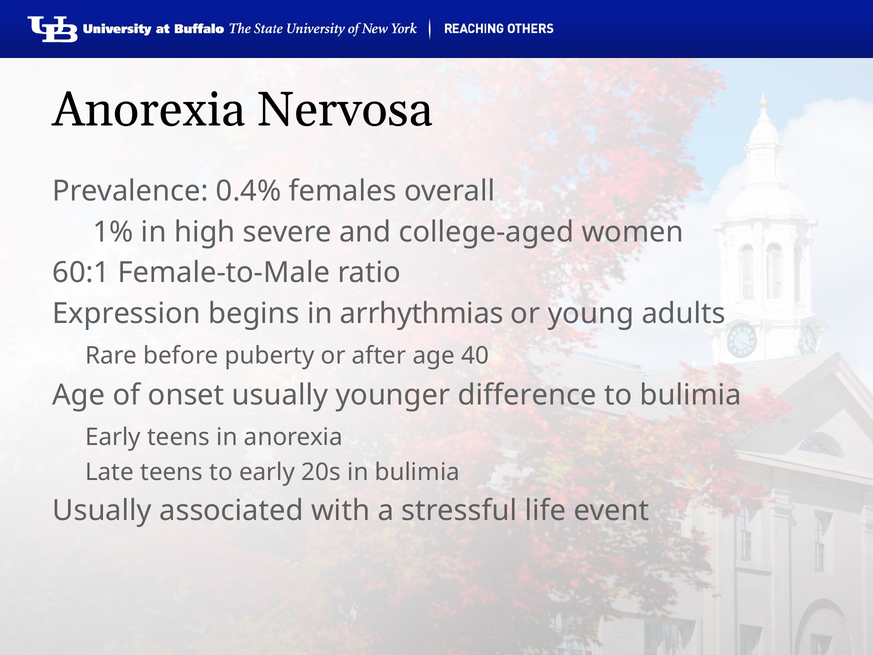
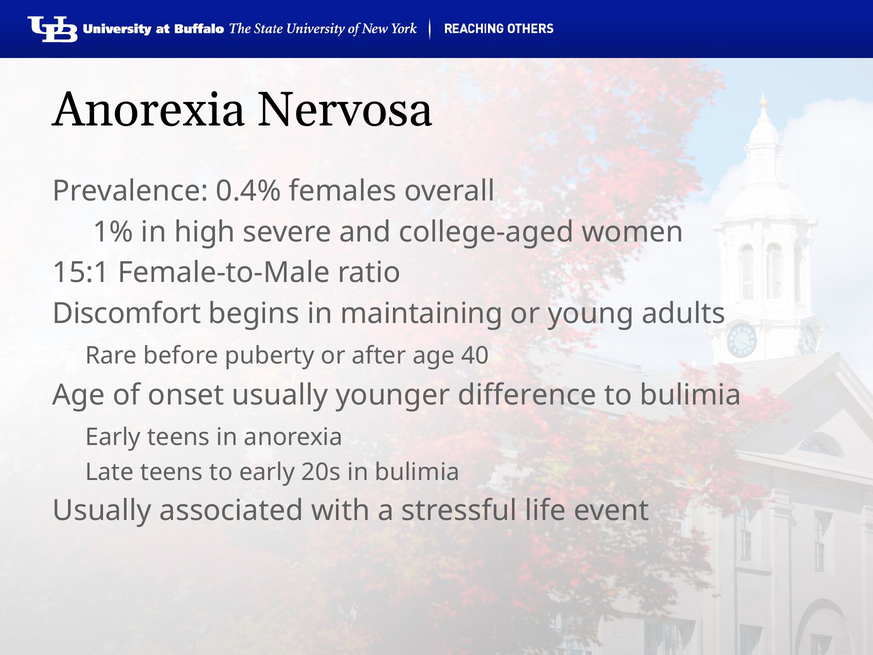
60:1: 60:1 -> 15:1 (81, 273)
Expression: Expression -> Discomfort (127, 313)
arrhythmias: arrhythmias -> maintaining (422, 313)
